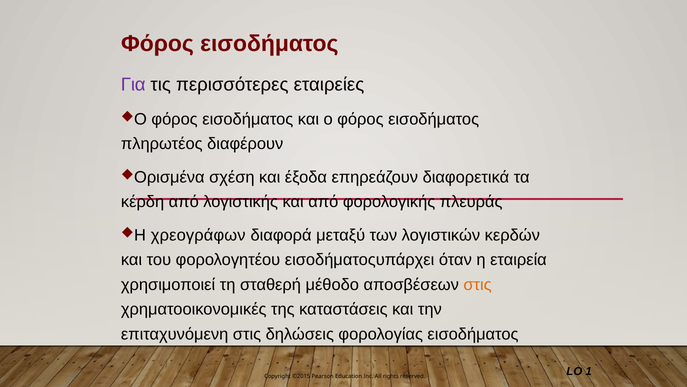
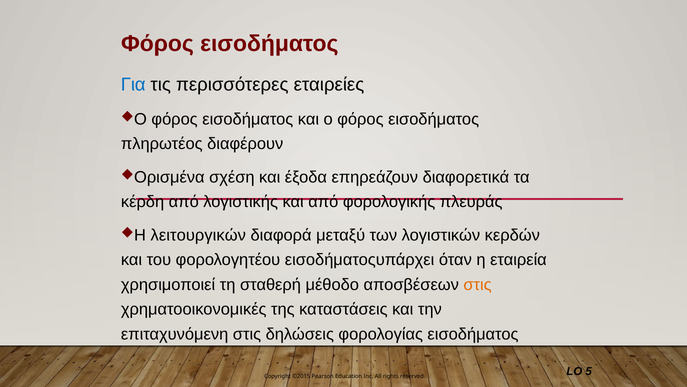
Για colour: purple -> blue (133, 85)
χρεογράφων: χρεογράφων -> λειτουργικών (198, 235)
1: 1 -> 5 (589, 371)
